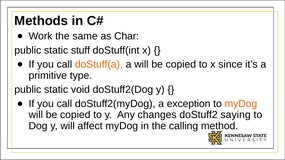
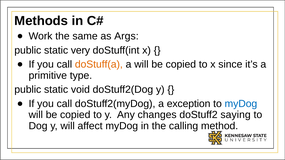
Char: Char -> Args (126, 36)
stuff: stuff -> very (80, 50)
myDog colour: orange -> blue (241, 104)
